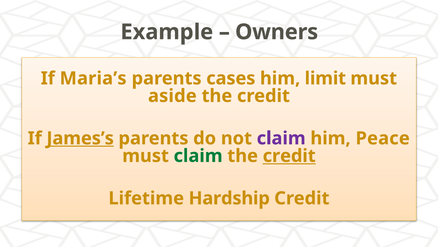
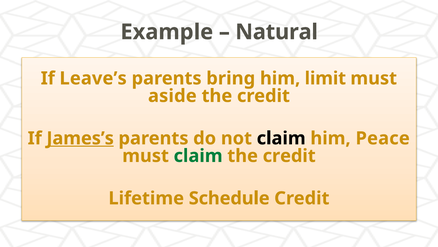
Owners: Owners -> Natural (277, 32)
Maria’s: Maria’s -> Leave’s (93, 78)
cases: cases -> bring (231, 78)
claim colour: purple -> black (281, 138)
credit underline: present -> none (289, 156)
Hardship: Hardship -> Schedule (229, 198)
